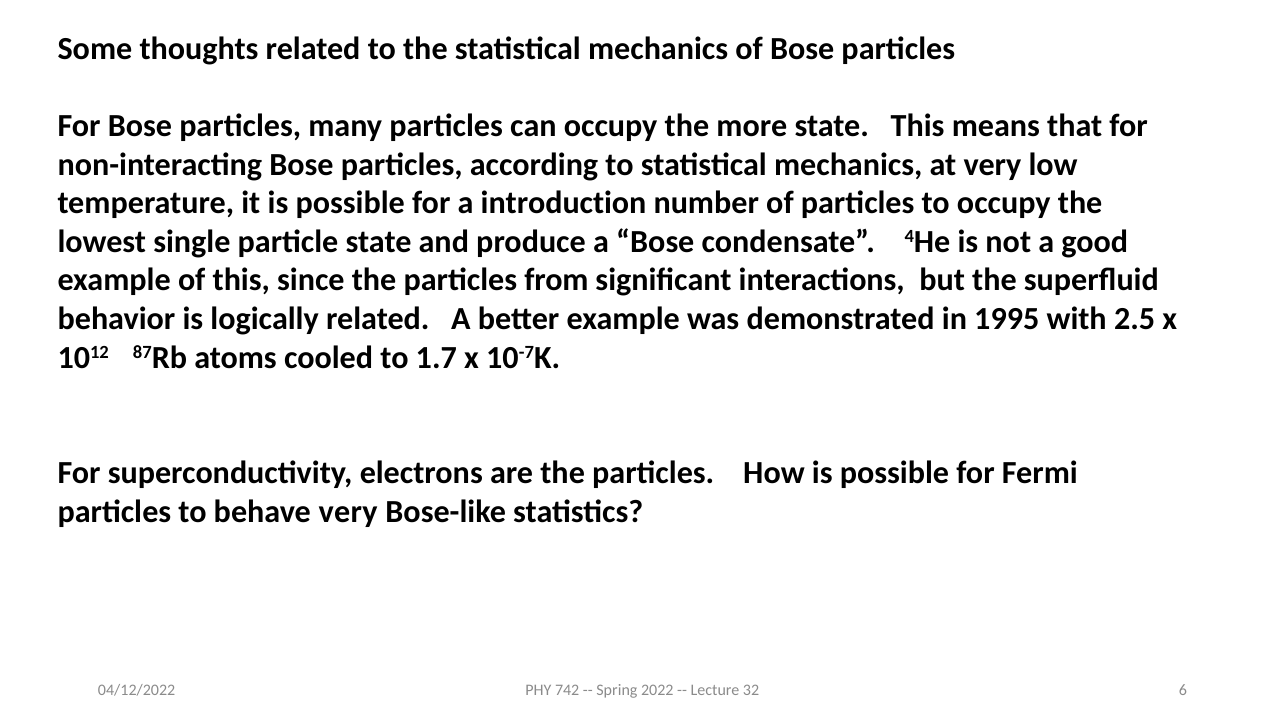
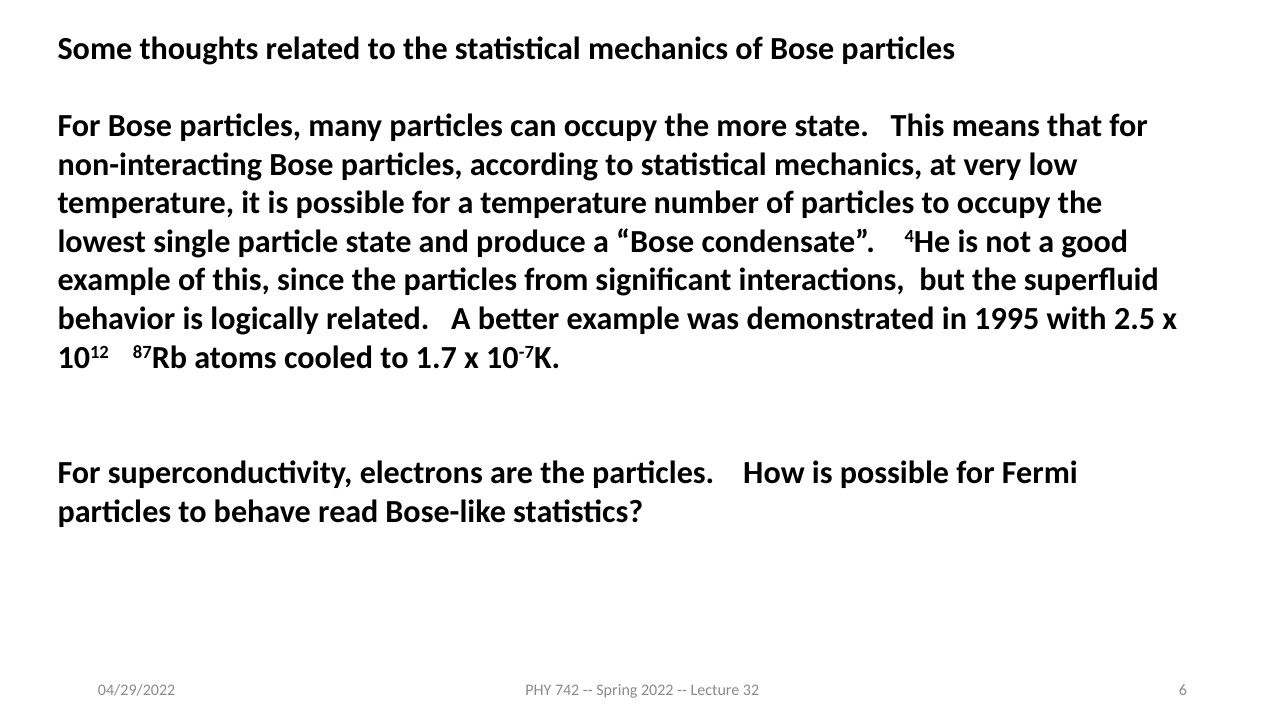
a introduction: introduction -> temperature (564, 203)
behave very: very -> read (348, 512)
04/12/2022: 04/12/2022 -> 04/29/2022 (137, 690)
